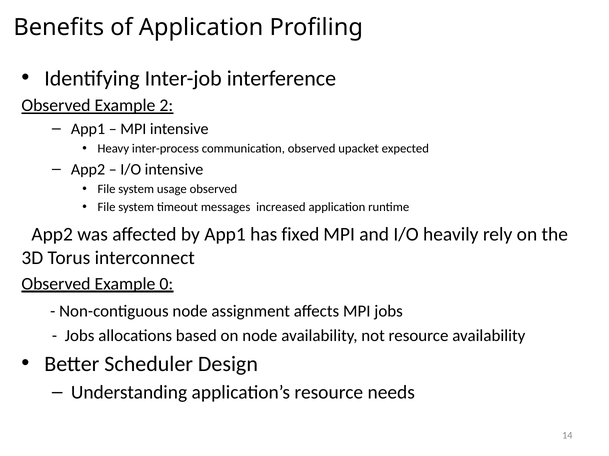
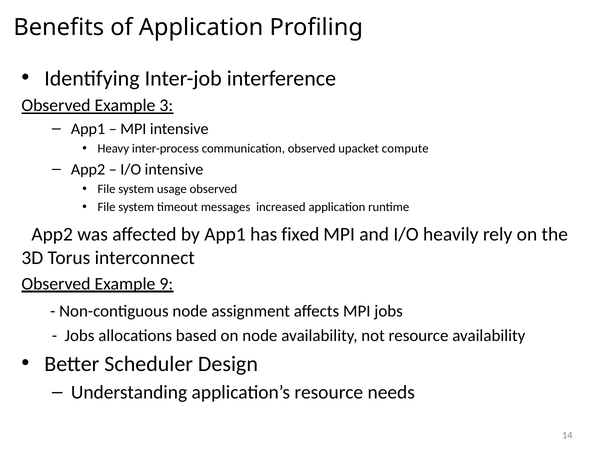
2: 2 -> 3 (166, 106)
expected: expected -> compute (405, 149)
0: 0 -> 9 (166, 284)
